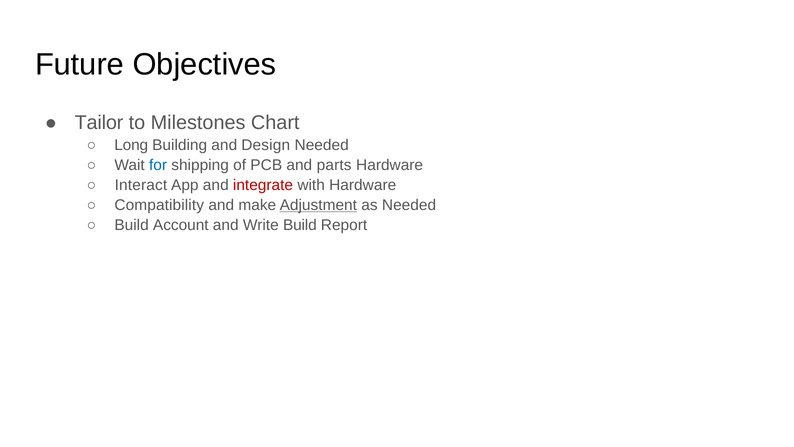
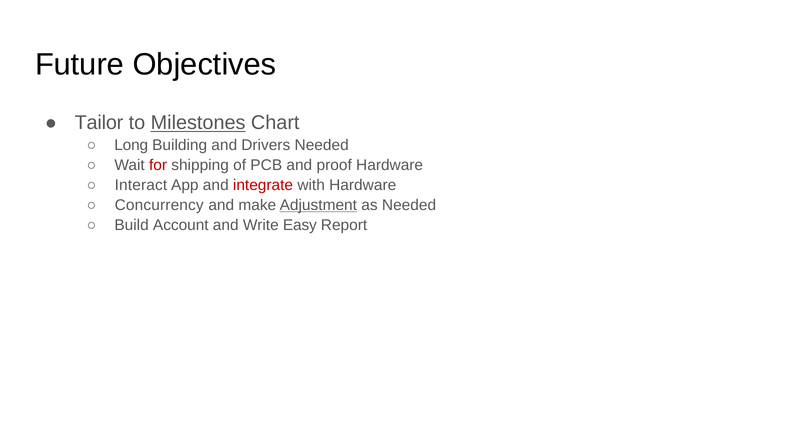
Milestones underline: none -> present (198, 123)
Design: Design -> Drivers (266, 145)
for colour: blue -> red (158, 165)
parts: parts -> proof (334, 165)
Compatibility: Compatibility -> Concurrency (159, 205)
Write Build: Build -> Easy (300, 225)
